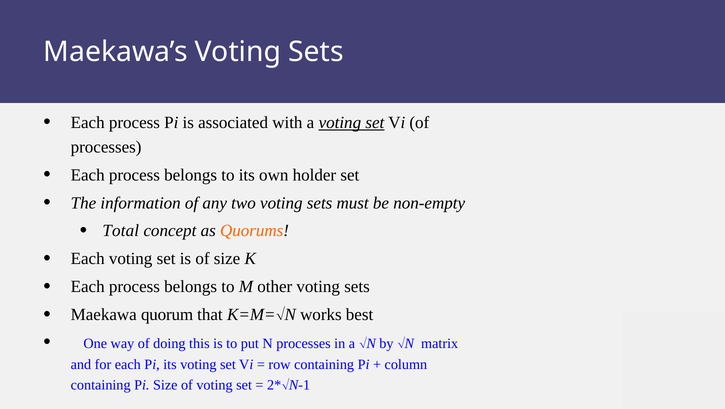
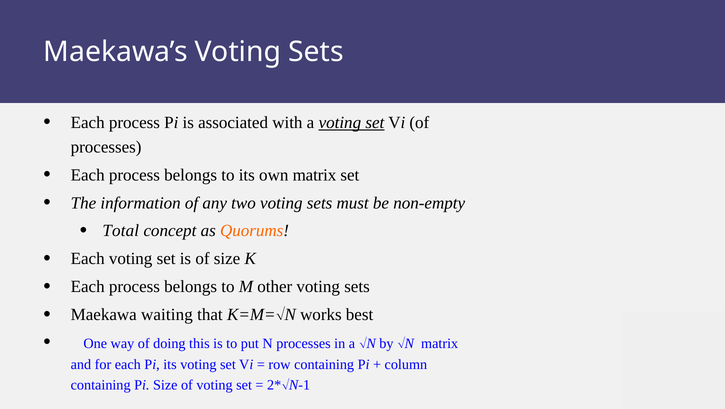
own holder: holder -> matrix (314, 175)
quorum: quorum -> waiting (167, 314)
